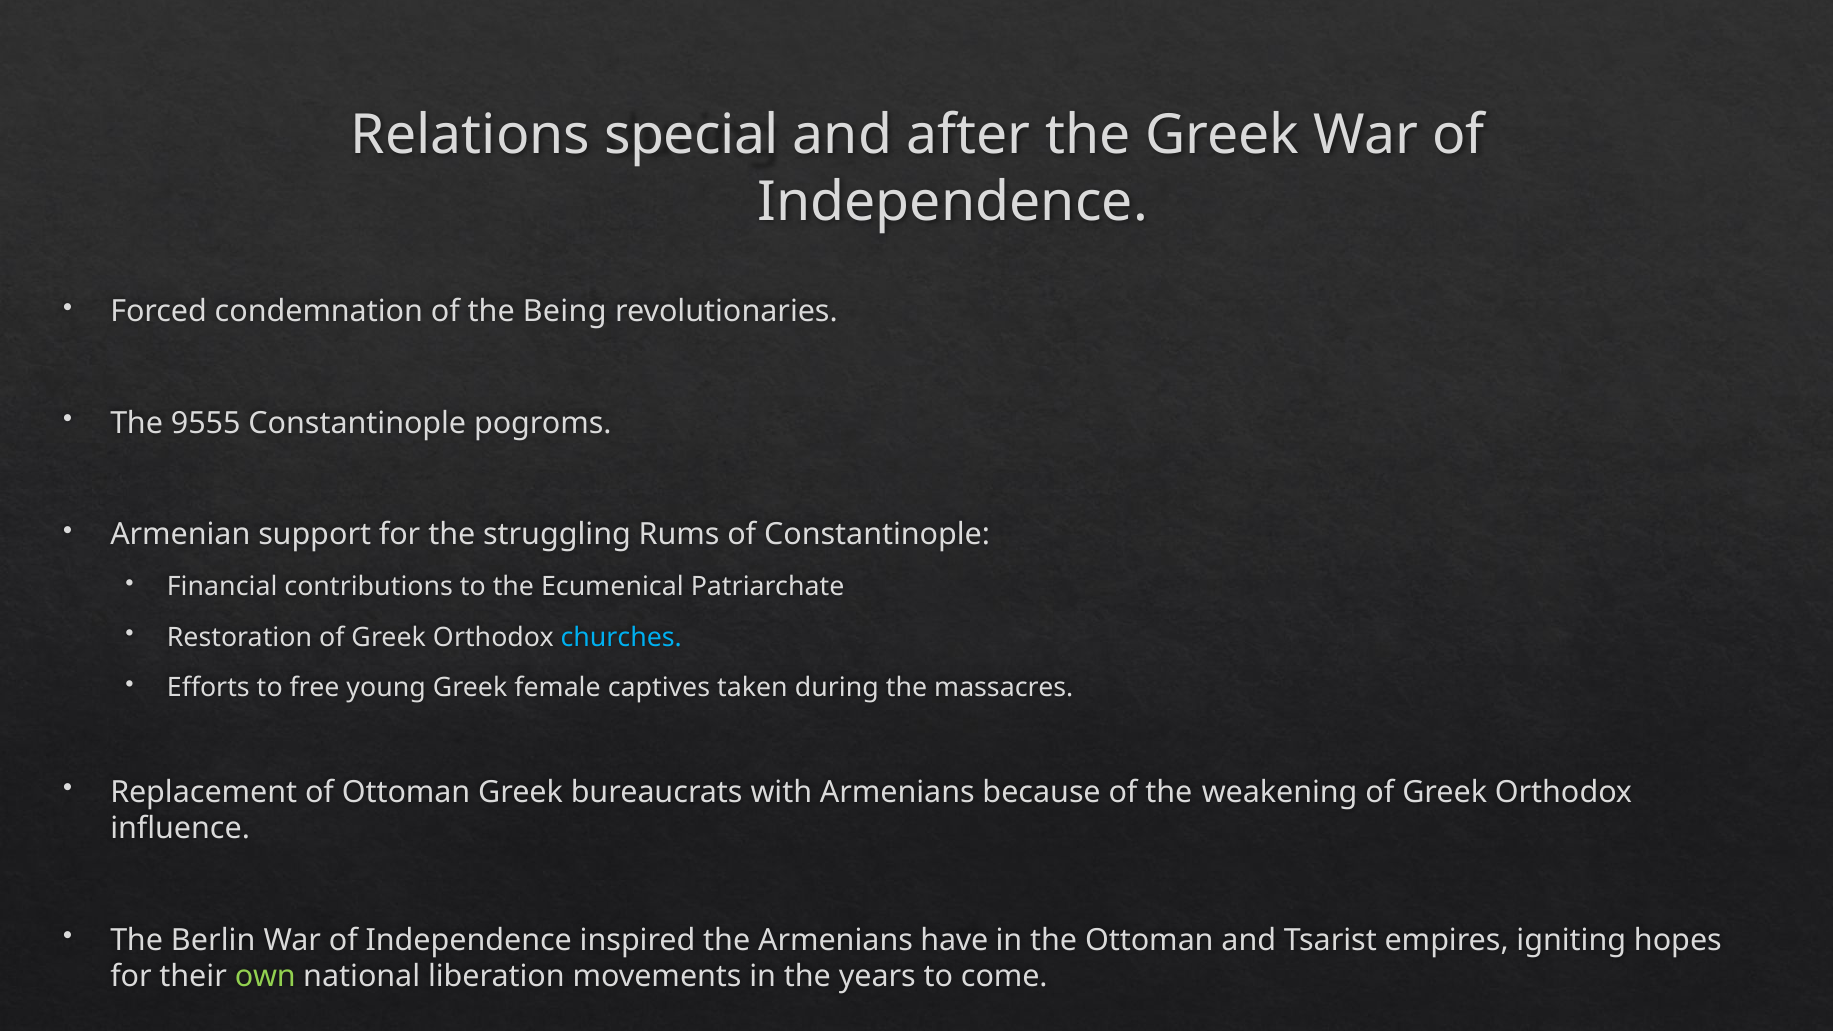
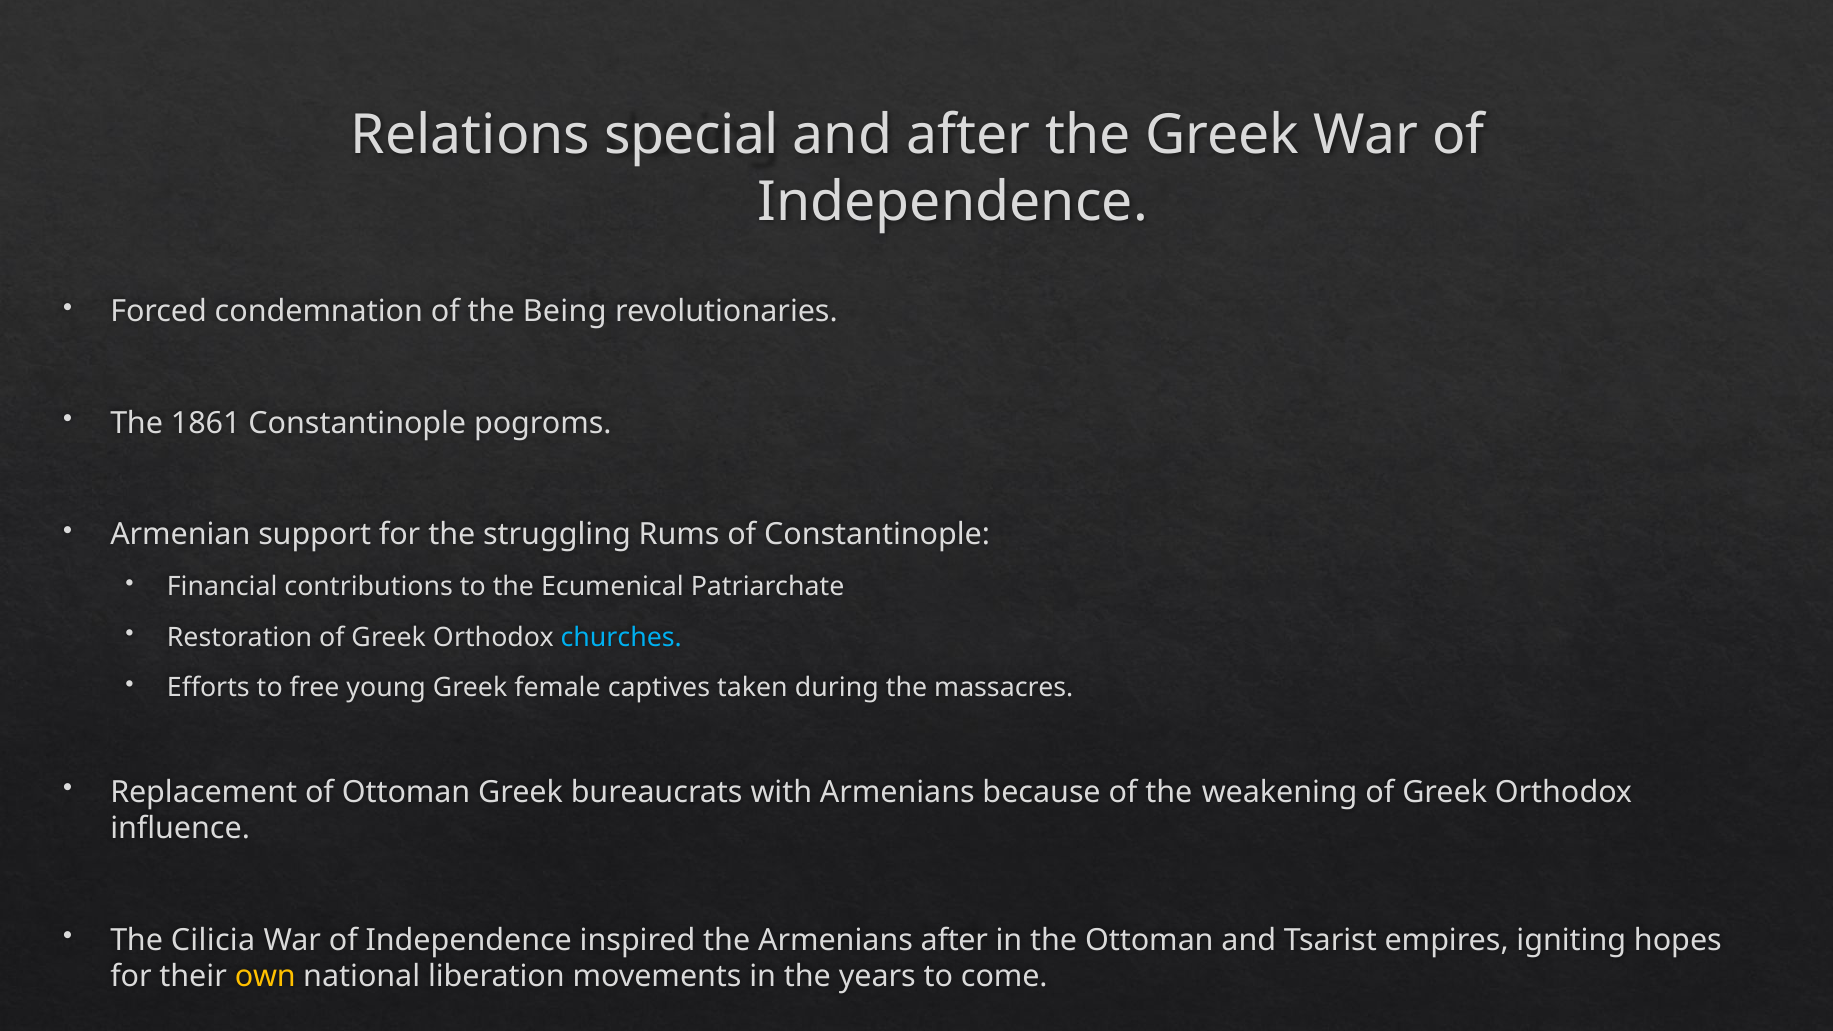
9555: 9555 -> 1861 (206, 423)
Berlin: Berlin -> Cilicia (213, 940)
Armenians have: have -> after (954, 940)
own colour: light green -> yellow (265, 977)
